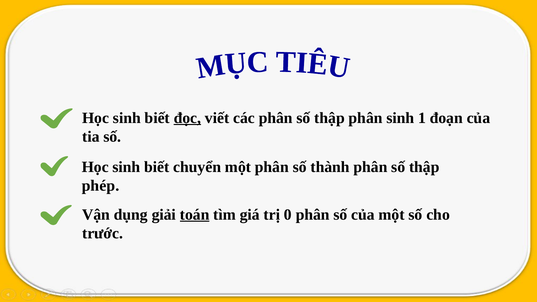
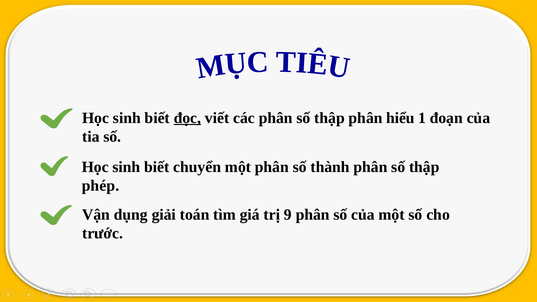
phân sinh: sinh -> hiểu (400, 118)
toán underline: present -> none (195, 215)
0: 0 -> 9 (288, 215)
